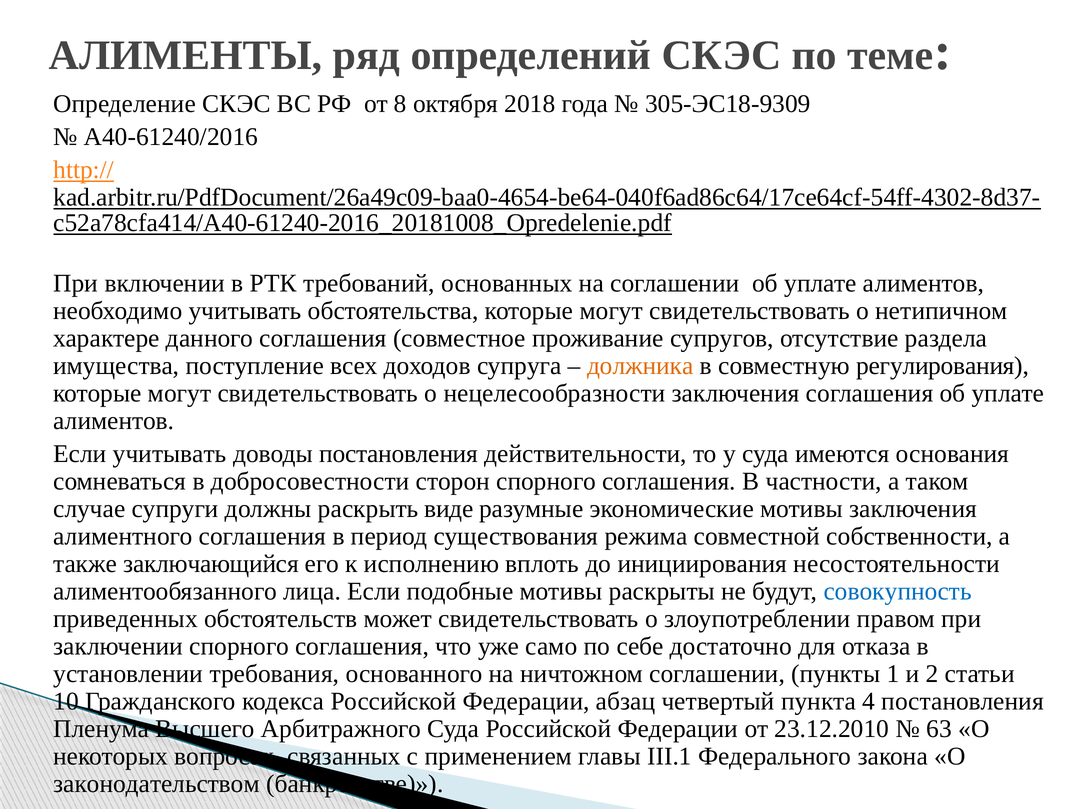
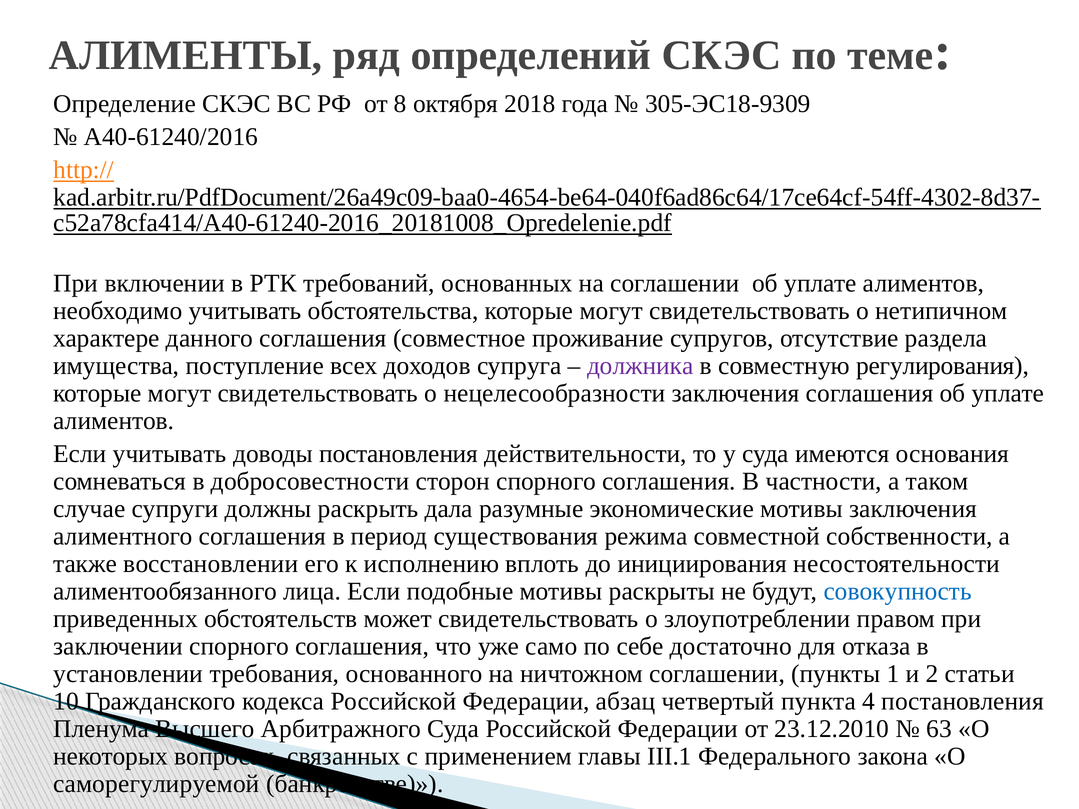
должника colour: orange -> purple (640, 366)
виде: виде -> дала (449, 509)
заключающийся: заключающийся -> восстановлении (211, 564)
законодательством: законодательством -> саморегулируемой (156, 784)
